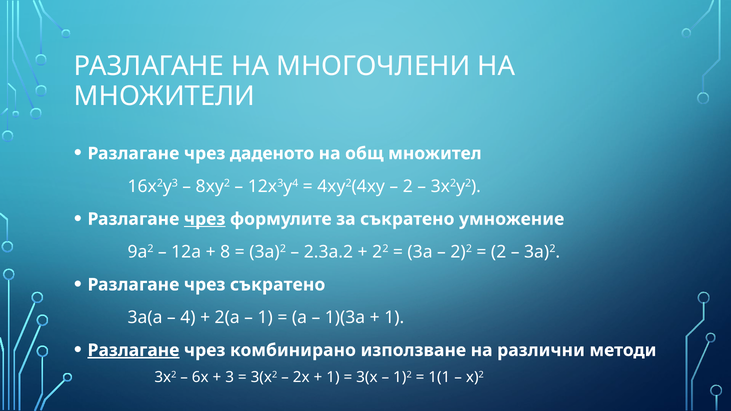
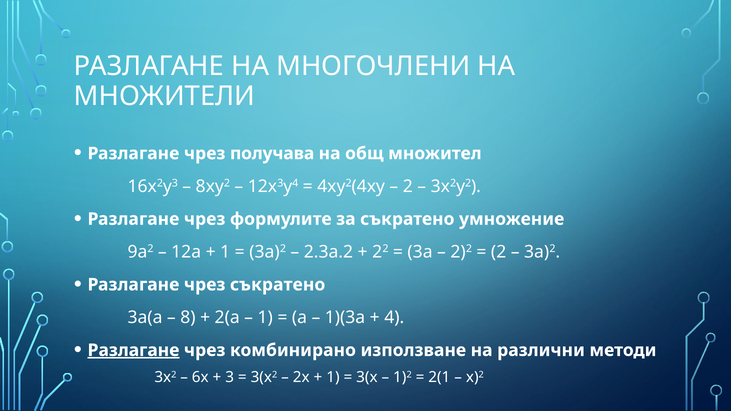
даденото: даденото -> получава (272, 154)
чрез underline: present -> none (205, 219)
8: 8 -> 1 (225, 252)
4: 4 -> 8 (188, 318)
1: 1 -> 4 (394, 318)
1(1: 1(1 -> 2(1 (439, 377)
